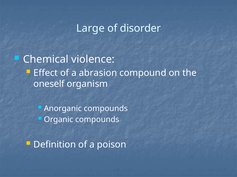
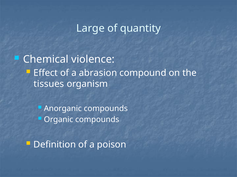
disorder: disorder -> quantity (140, 28)
oneself: oneself -> tissues (49, 84)
